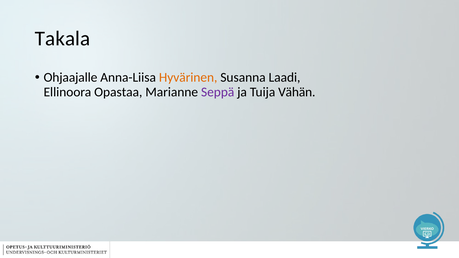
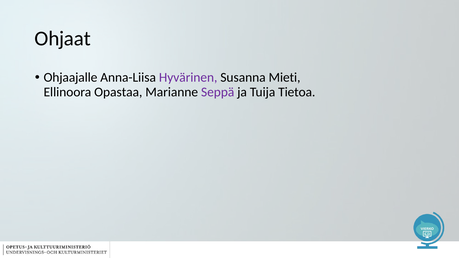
Takala: Takala -> Ohjaat (63, 39)
Hyvärinen colour: orange -> purple (188, 78)
Laadi: Laadi -> Mieti (285, 78)
Vähän: Vähän -> Tietoa (297, 92)
